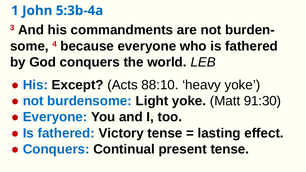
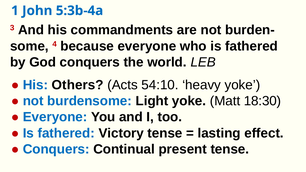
Except: Except -> Others (78, 85)
88:10: 88:10 -> 54:10 (160, 85)
91:30: 91:30 -> 18:30 (263, 101)
